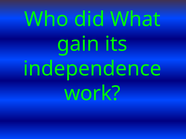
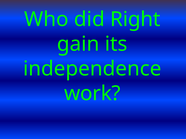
What: What -> Right (135, 19)
